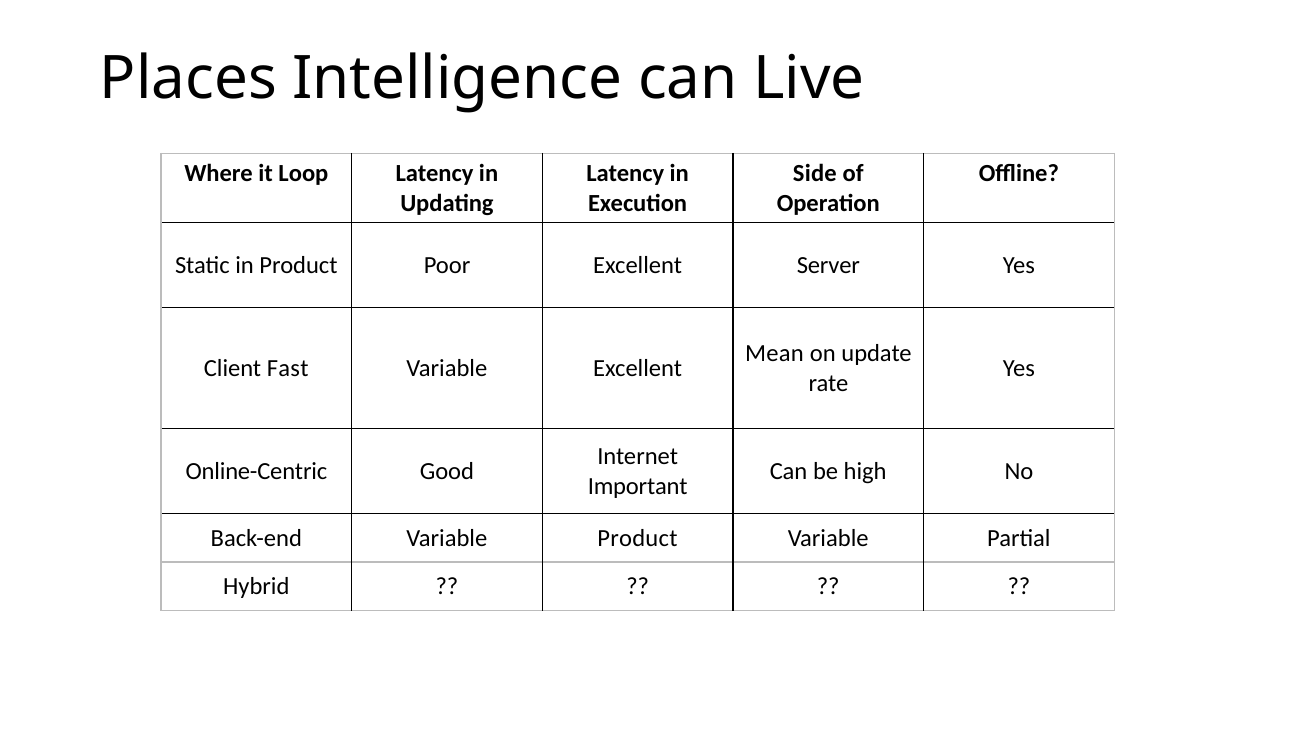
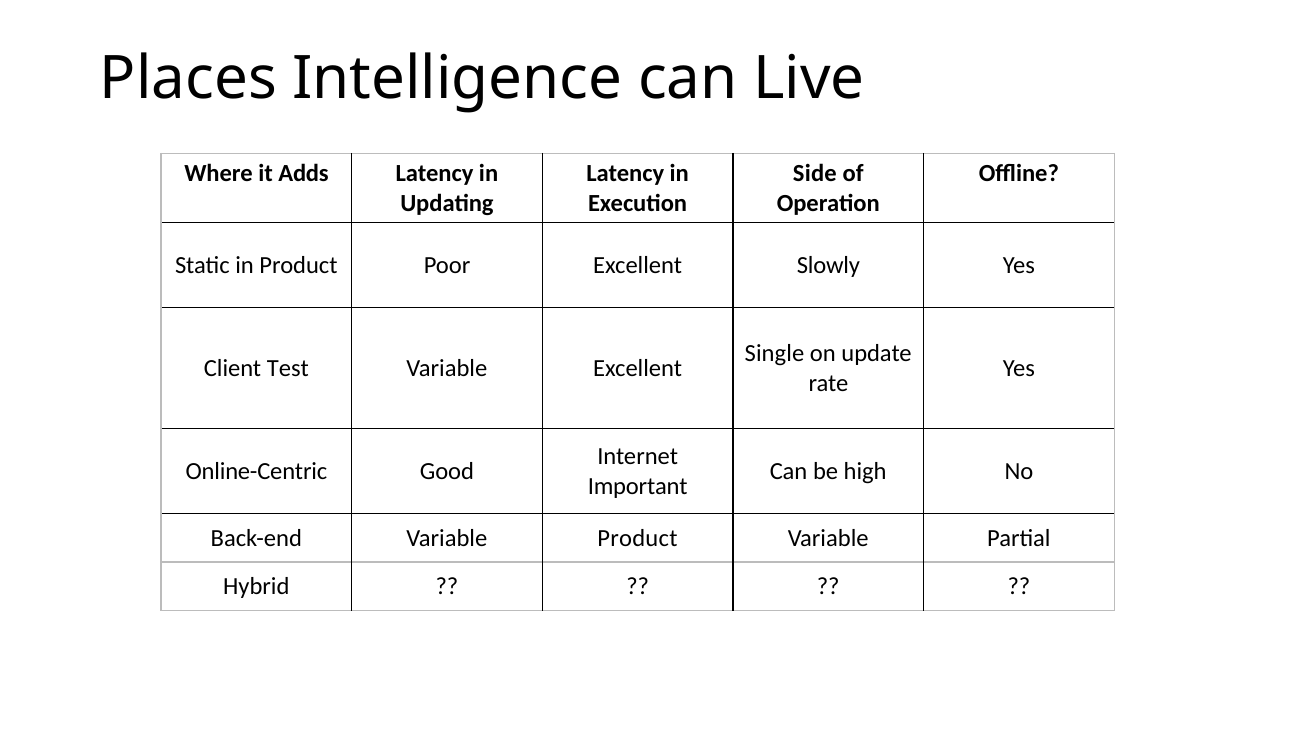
Loop: Loop -> Adds (304, 174)
Server: Server -> Slowly (828, 265)
Mean: Mean -> Single (774, 353)
Fast: Fast -> Test (288, 368)
